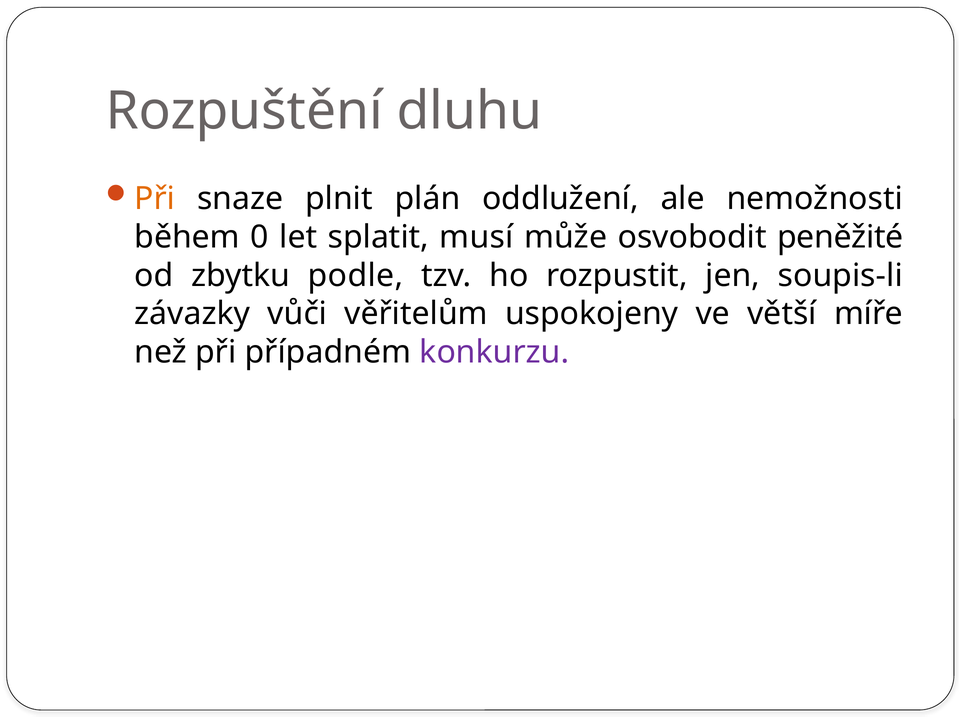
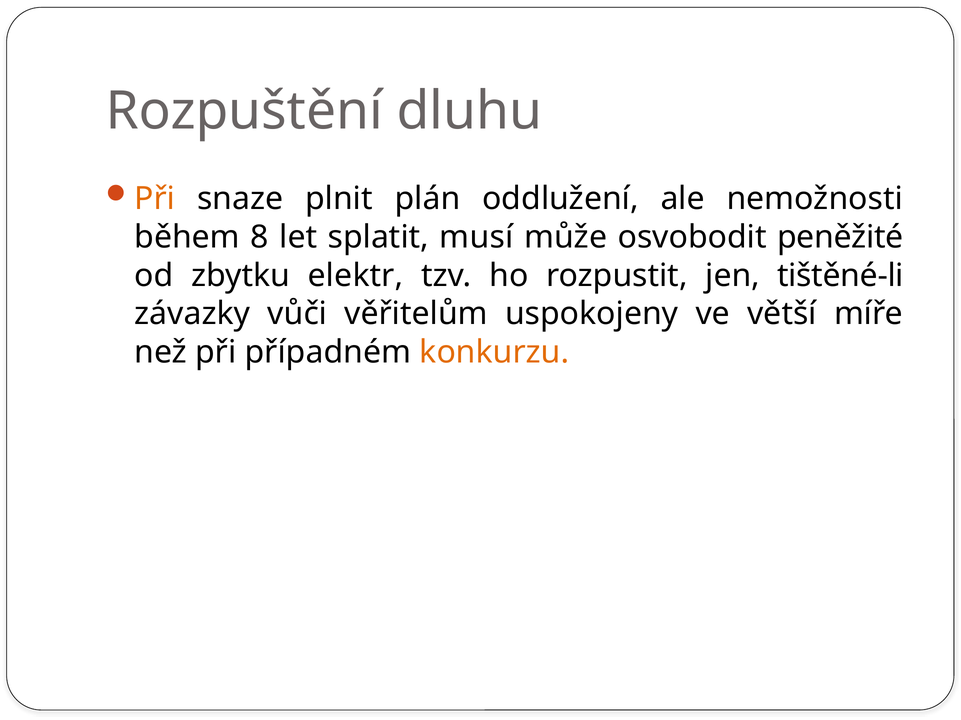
0: 0 -> 8 (260, 237)
podle: podle -> elektr (356, 276)
soupis-li: soupis-li -> tištěné-li (840, 276)
konkurzu colour: purple -> orange (494, 353)
